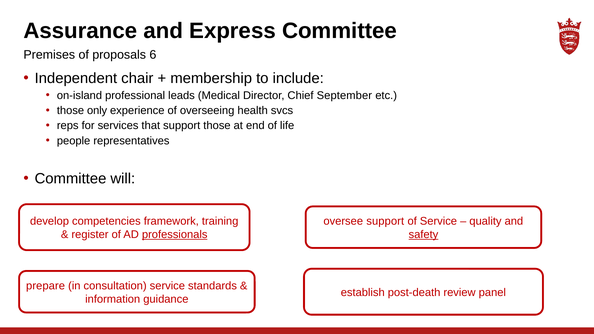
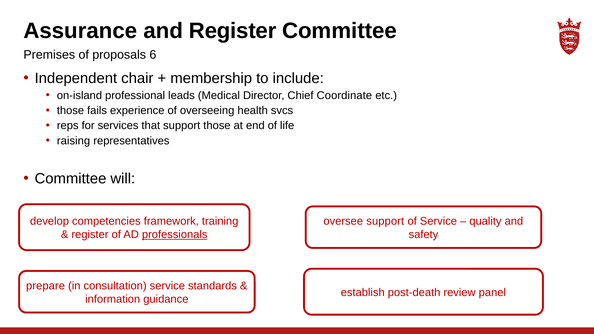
and Express: Express -> Register (233, 31)
September: September -> Coordinate (344, 95)
only: only -> fails (97, 111)
people: people -> raising (74, 141)
safety underline: present -> none (423, 235)
